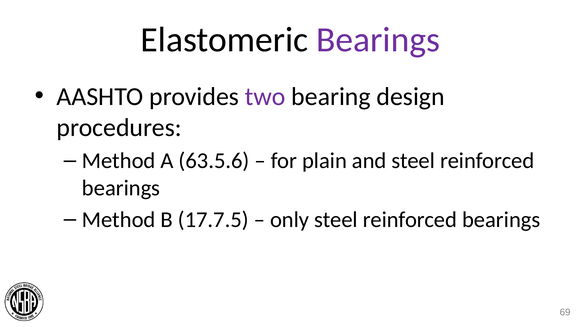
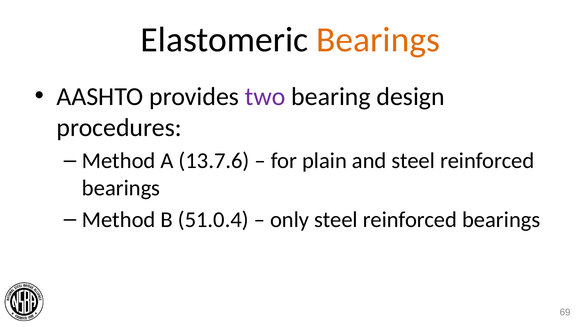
Bearings colour: purple -> orange (378, 40)
63.5.6: 63.5.6 -> 13.7.6 (214, 161)
17.7.5: 17.7.5 -> 51.0.4 (213, 220)
